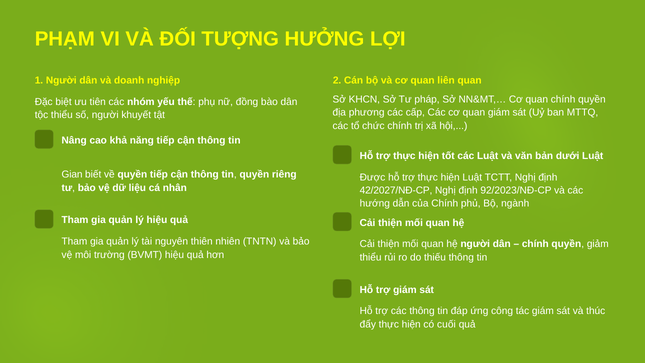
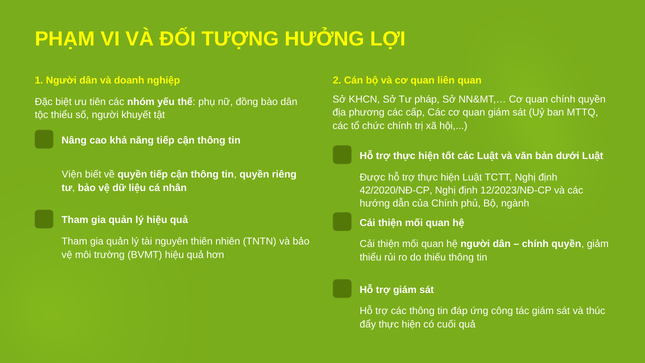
Gian: Gian -> Viện (72, 175)
42/2027/NĐ-CP: 42/2027/NĐ-CP -> 42/2020/NĐ-CP (396, 190)
92/2023/NĐ-CP: 92/2023/NĐ-CP -> 12/2023/NĐ-CP (516, 190)
